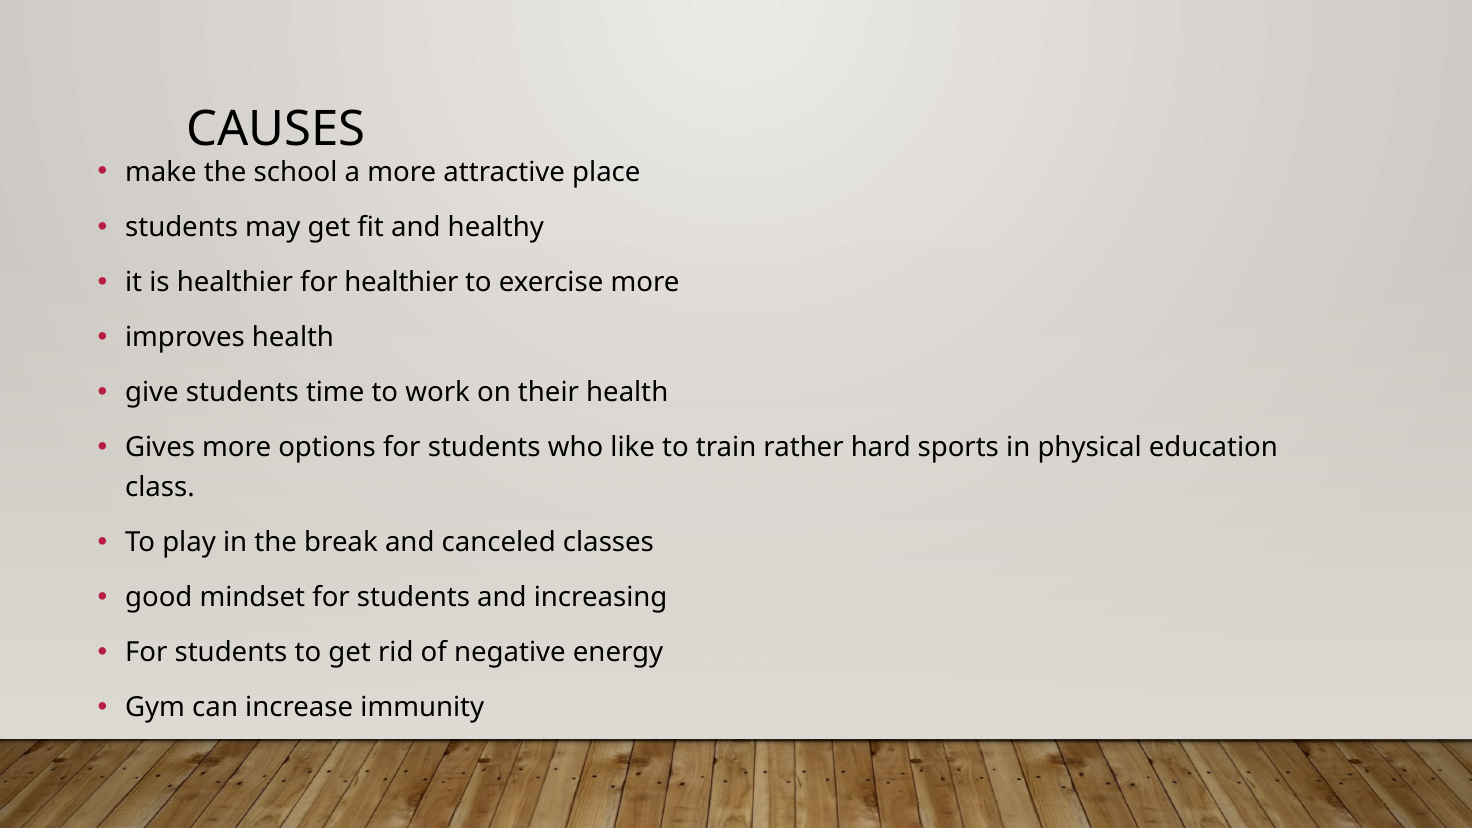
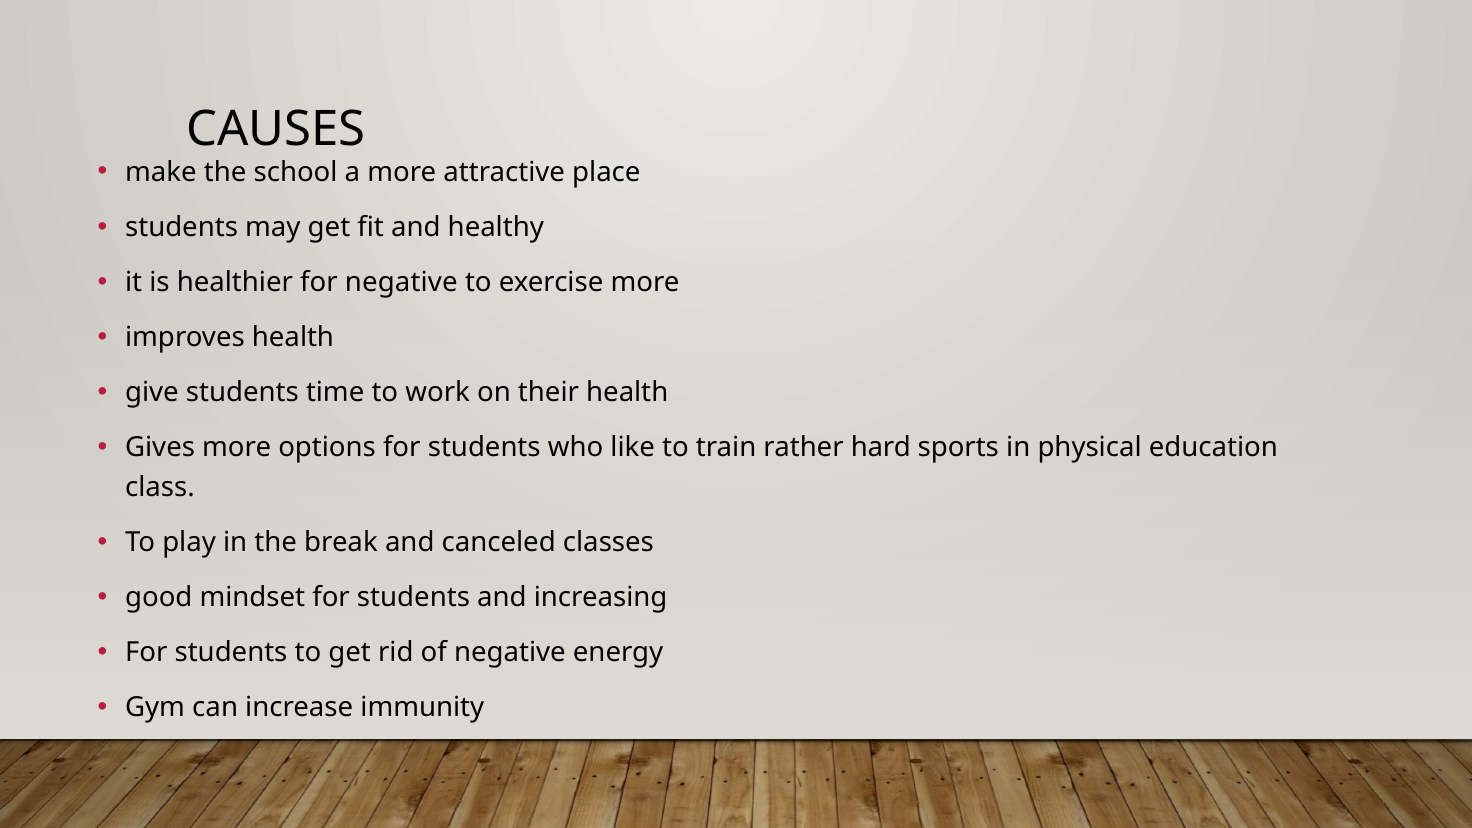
for healthier: healthier -> negative (401, 282)
